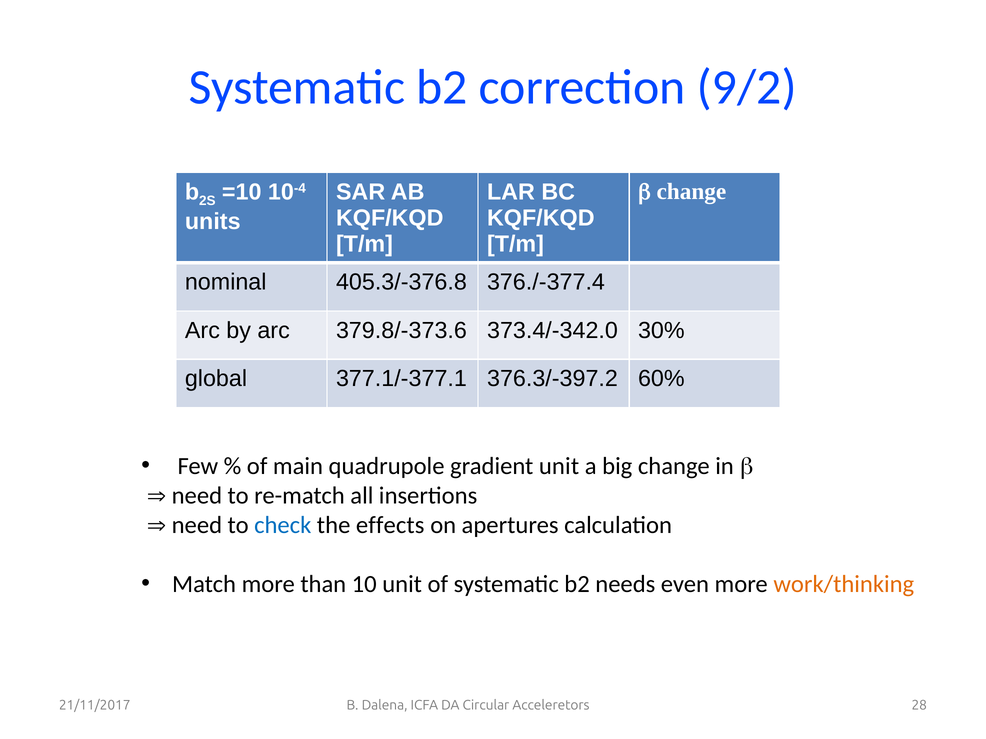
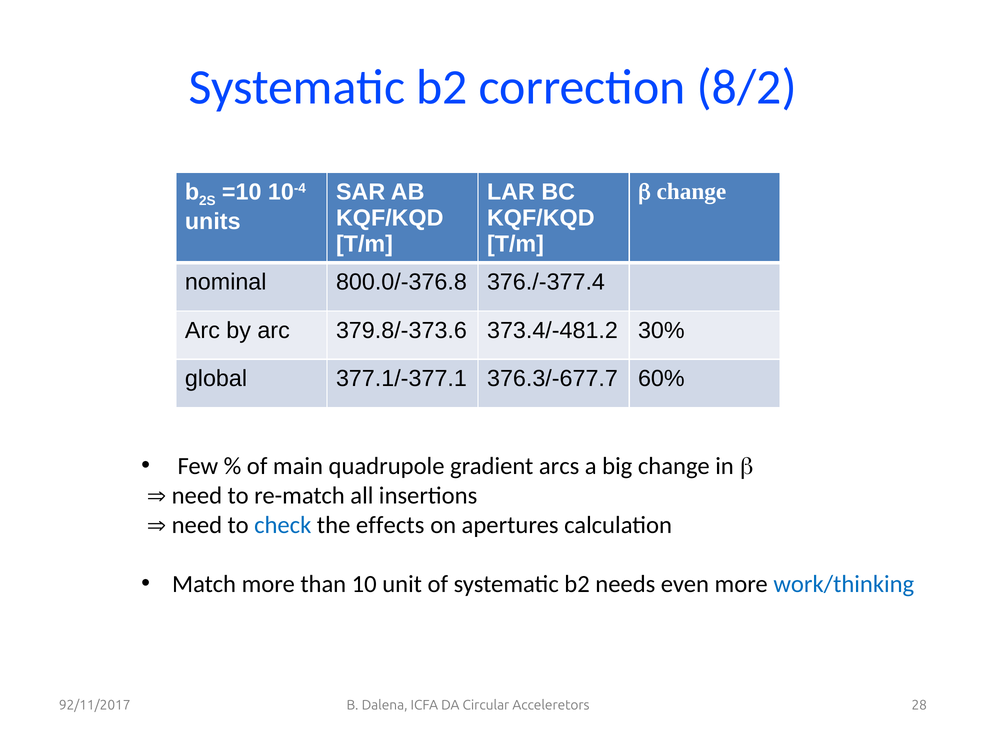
9/2: 9/2 -> 8/2 (747, 87)
405.3/-376.8: 405.3/-376.8 -> 800.0/-376.8 (401, 282)
373.4/-342.0: 373.4/-342.0 -> 373.4/-481.2 (552, 331)
376.3/-397.2: 376.3/-397.2 -> 376.3/-677.7 (552, 379)
gradient unit: unit -> arcs (559, 466)
work/thinking colour: orange -> blue (844, 585)
21/11/2017: 21/11/2017 -> 92/11/2017 (95, 706)
